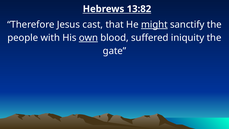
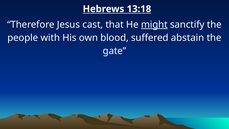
13:82: 13:82 -> 13:18 (139, 9)
own underline: present -> none (88, 38)
iniquity: iniquity -> abstain (188, 38)
